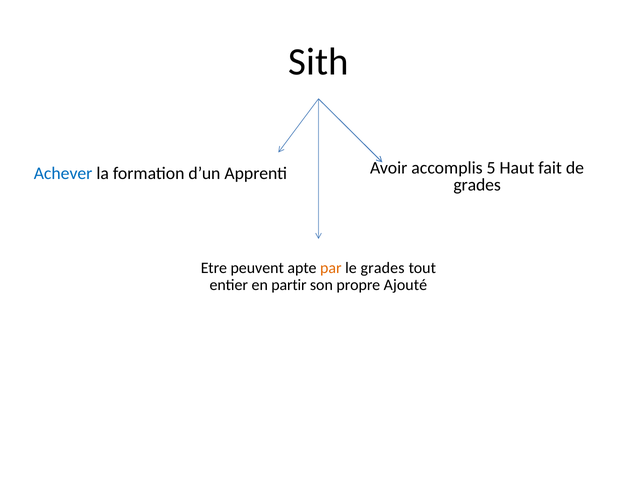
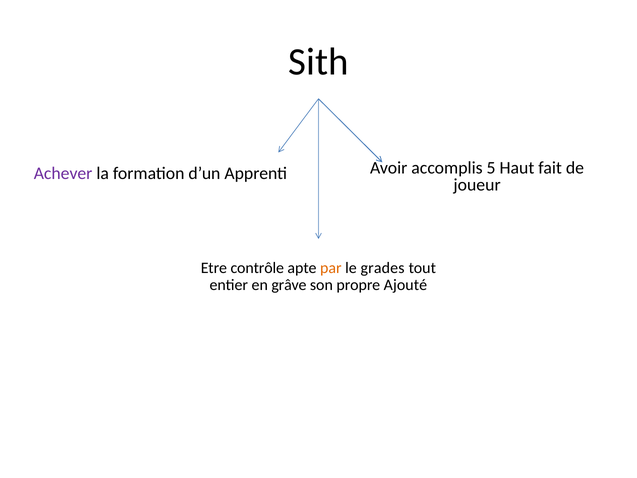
Achever colour: blue -> purple (63, 174)
grades: grades -> joueur (477, 185)
peuvent: peuvent -> contrôle (257, 268)
partir: partir -> grâve (289, 285)
